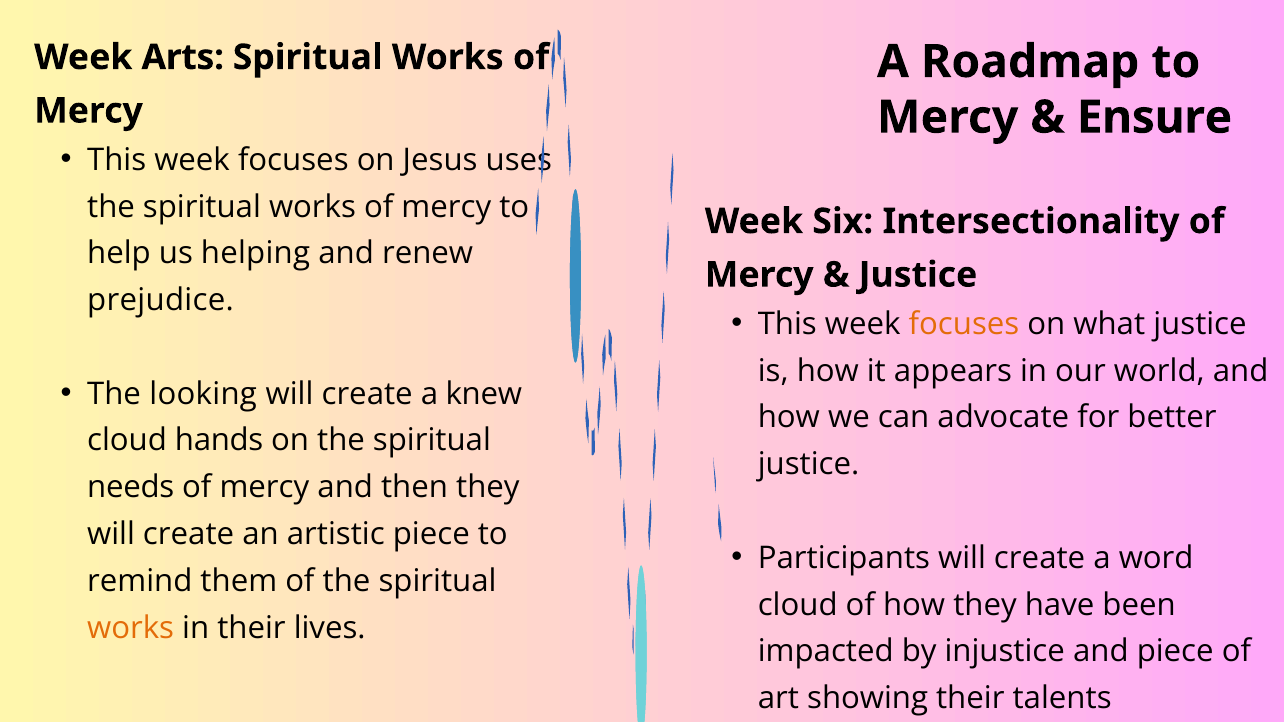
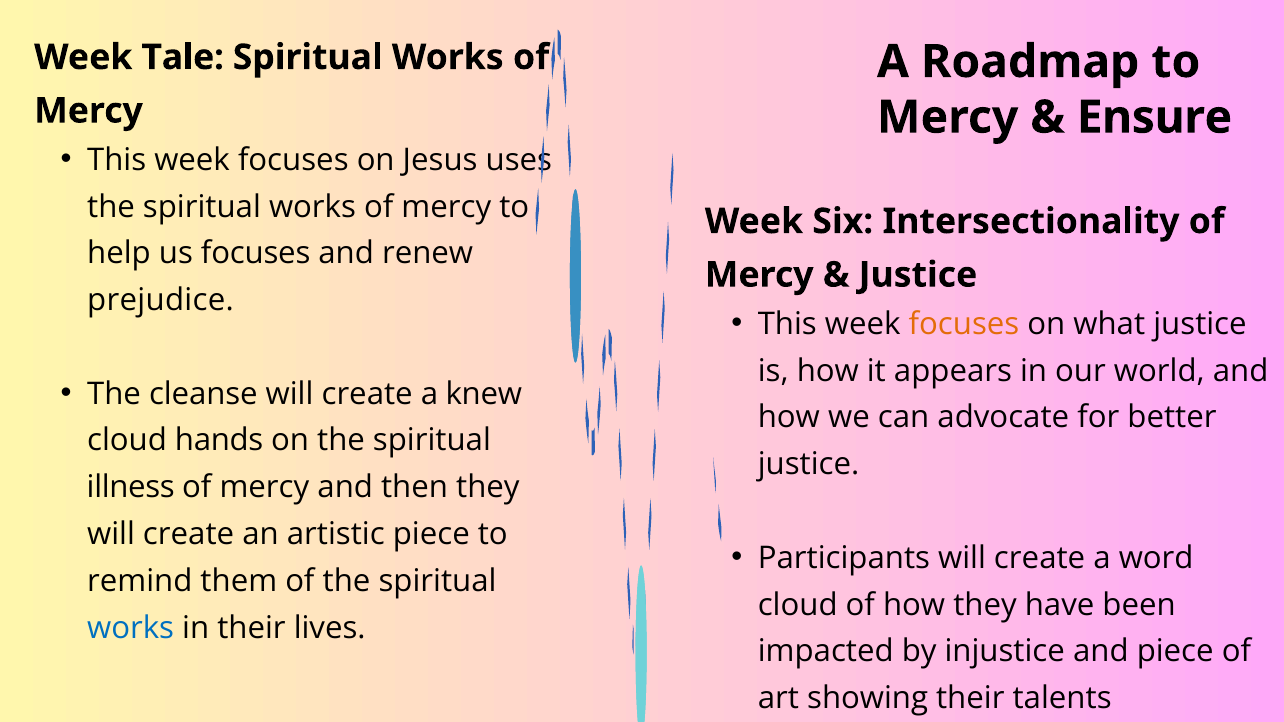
Arts: Arts -> Tale (183, 57)
us helping: helping -> focuses (256, 254)
looking: looking -> cleanse (203, 394)
needs: needs -> illness (131, 488)
works colour: orange -> blue (131, 628)
